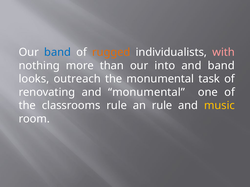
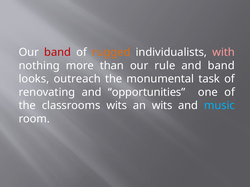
band colour: blue -> red (58, 52)
into: into -> rule (165, 66)
and monumental: monumental -> opportunities (147, 92)
classrooms rule: rule -> wits (117, 106)
an rule: rule -> wits (162, 106)
music colour: yellow -> light blue (219, 106)
